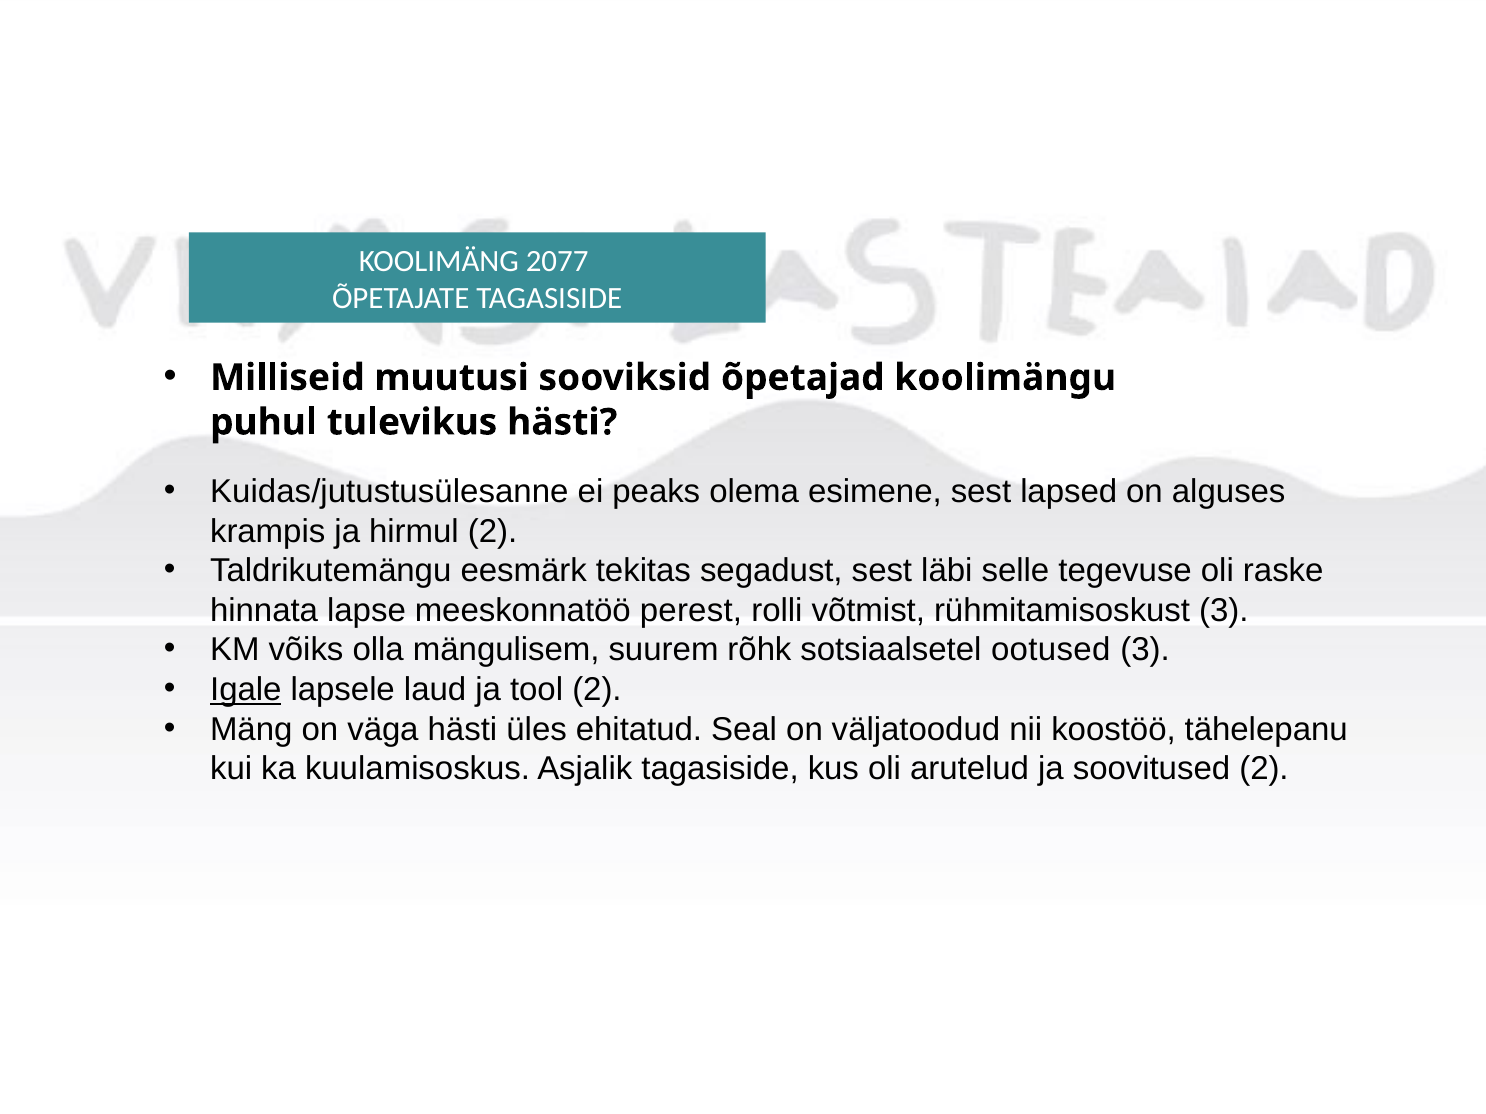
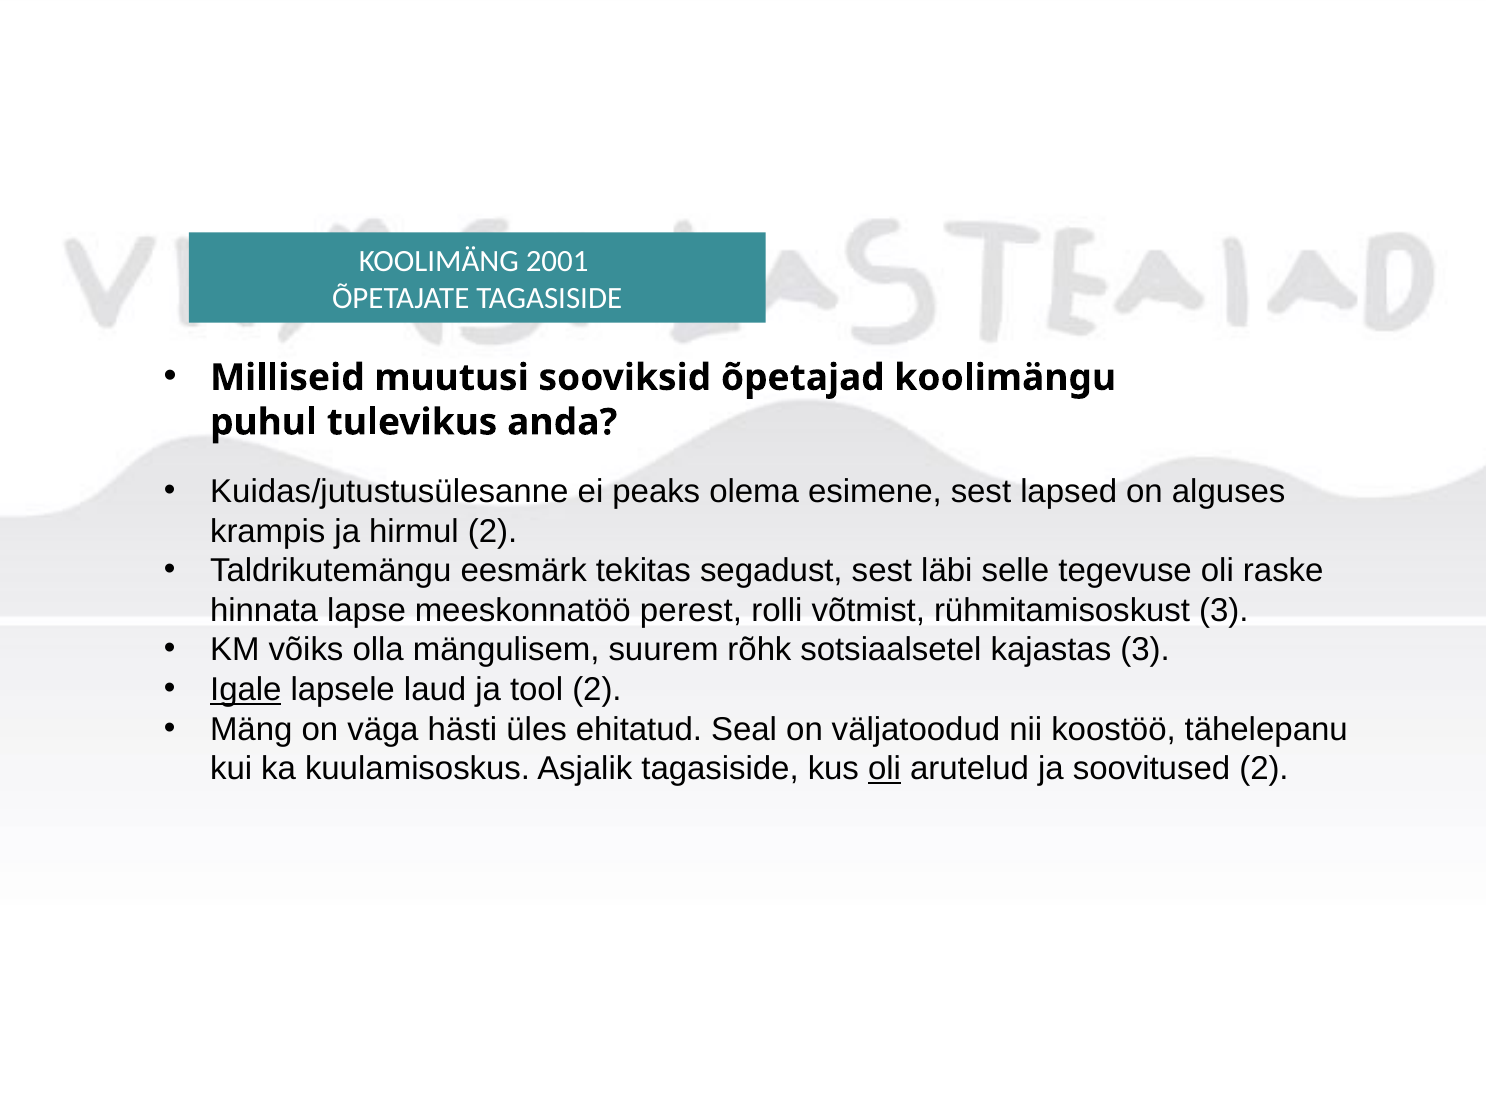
2077: 2077 -> 2001 (557, 261)
tulevikus hästi: hästi -> anda (562, 422)
ootused: ootused -> kajastas (1051, 650)
oli underline: none -> present (885, 769)
